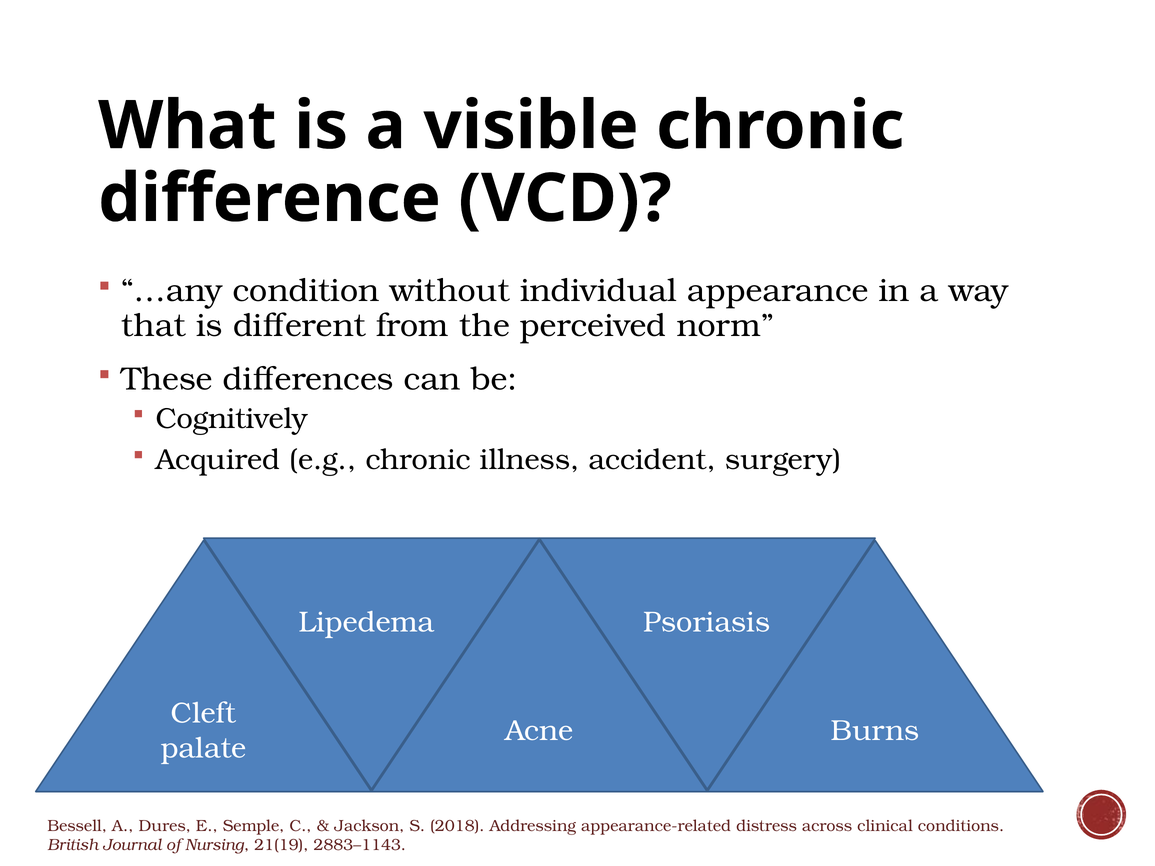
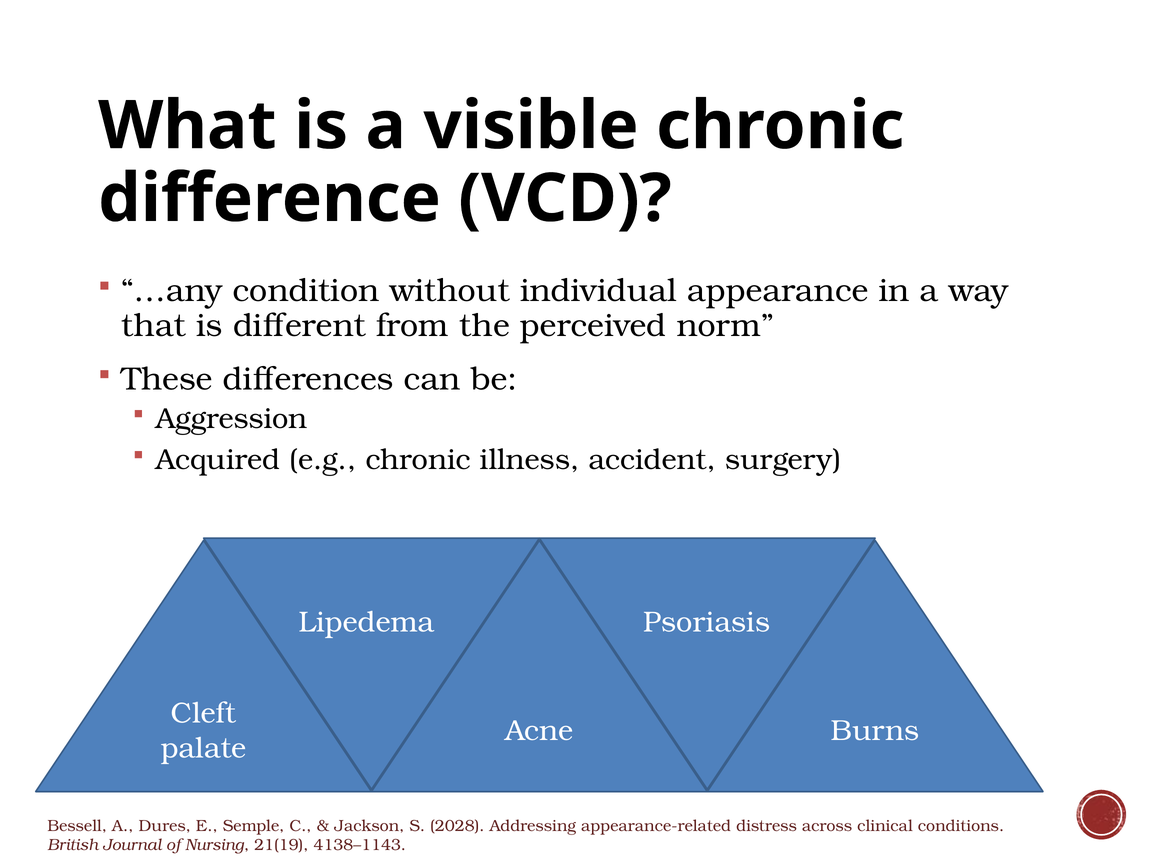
Cognitively: Cognitively -> Aggression (232, 419)
2018: 2018 -> 2028 (457, 826)
2883–1143: 2883–1143 -> 4138–1143 (360, 845)
